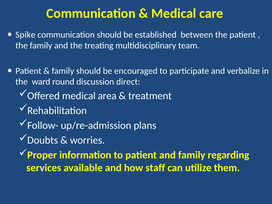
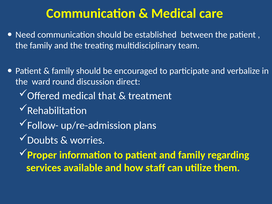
Spike: Spike -> Need (25, 35)
area: area -> that (107, 96)
